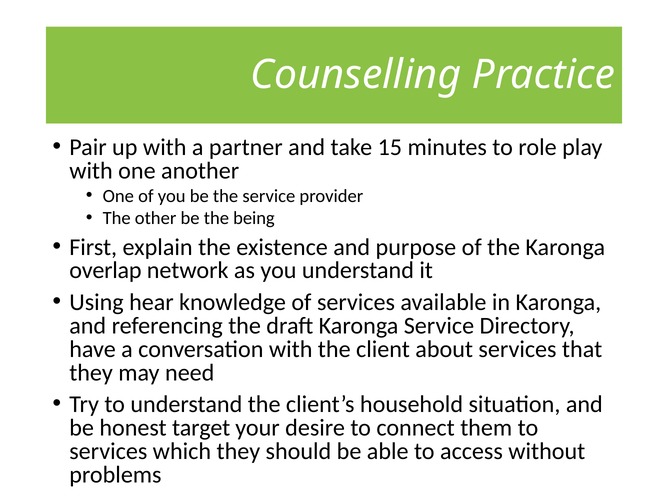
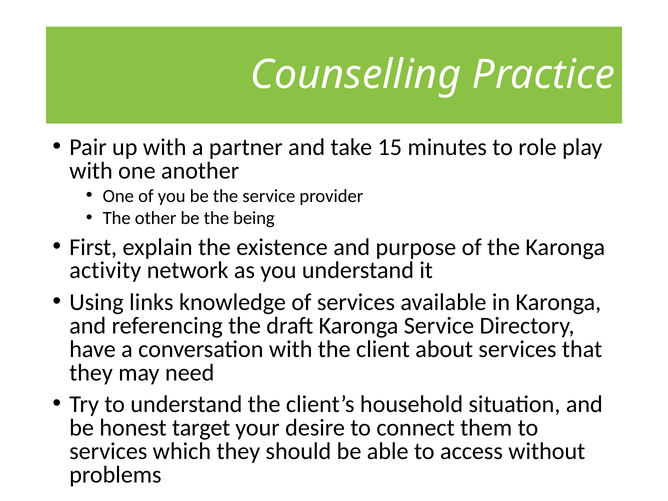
overlap: overlap -> activity (105, 271)
hear: hear -> links (151, 302)
